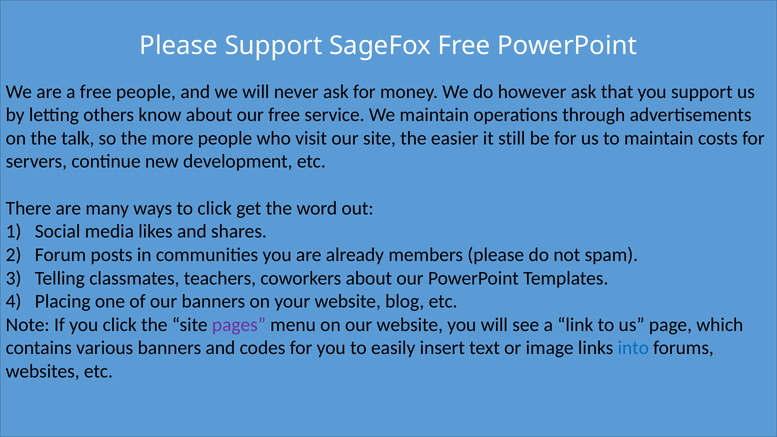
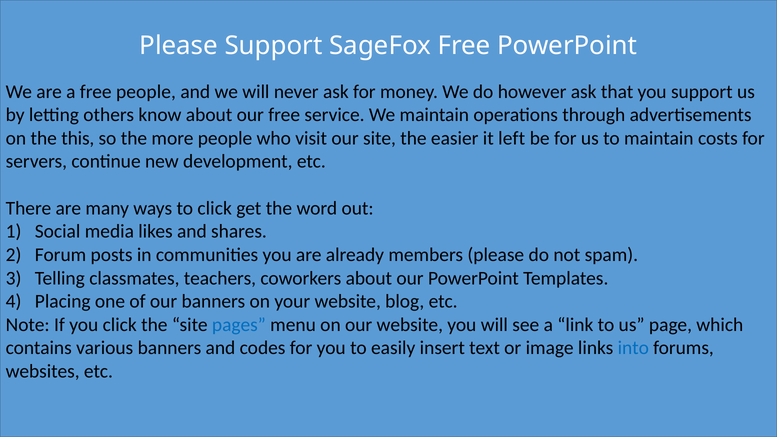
talk: talk -> this (78, 138)
still: still -> left (512, 138)
pages colour: purple -> blue (239, 325)
